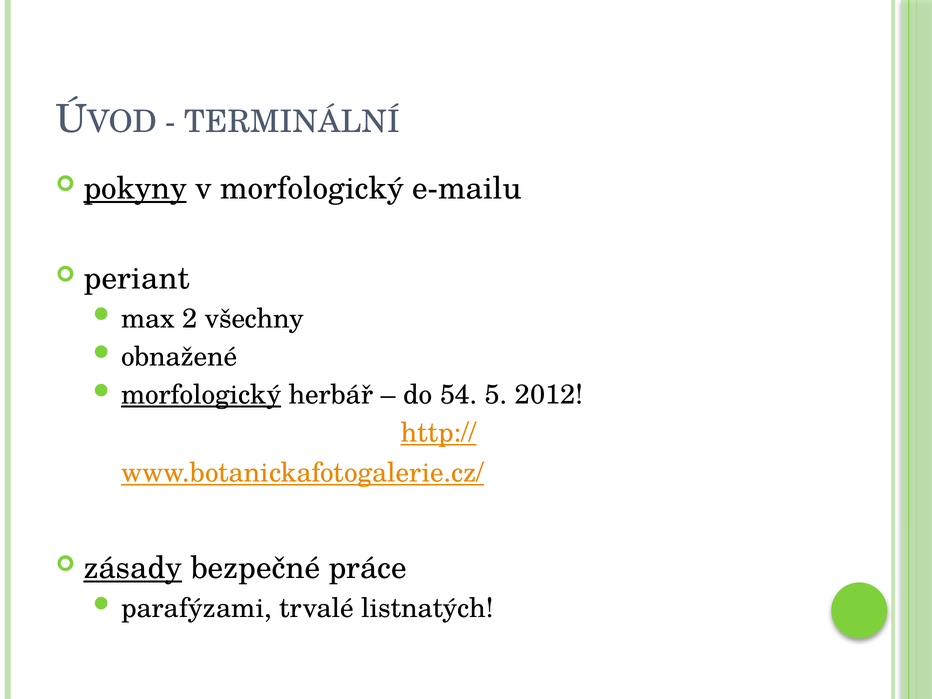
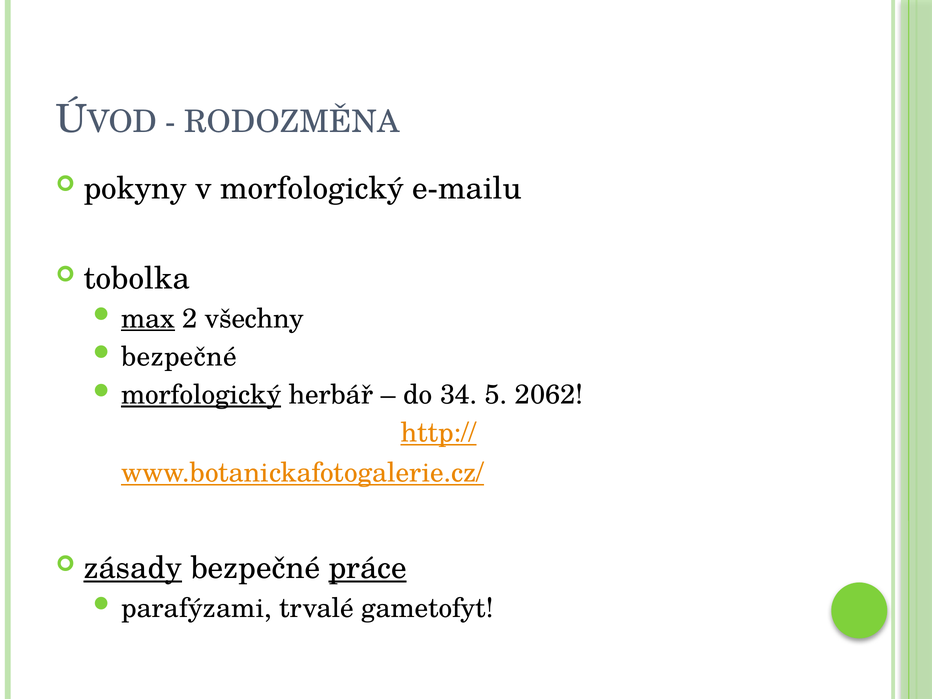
TERMINÁLNÍ: TERMINÁLNÍ -> RODOZMĚNA (292, 122)
pokyny underline: present -> none (135, 189)
periant: periant -> tobolka (137, 279)
max underline: none -> present (148, 319)
obnažené: obnažené -> bezpečné (179, 357)
54: 54 -> 34 (459, 395)
2012: 2012 -> 2062 (549, 395)
práce underline: none -> present (368, 568)
listnatých: listnatých -> gametofyt (428, 608)
